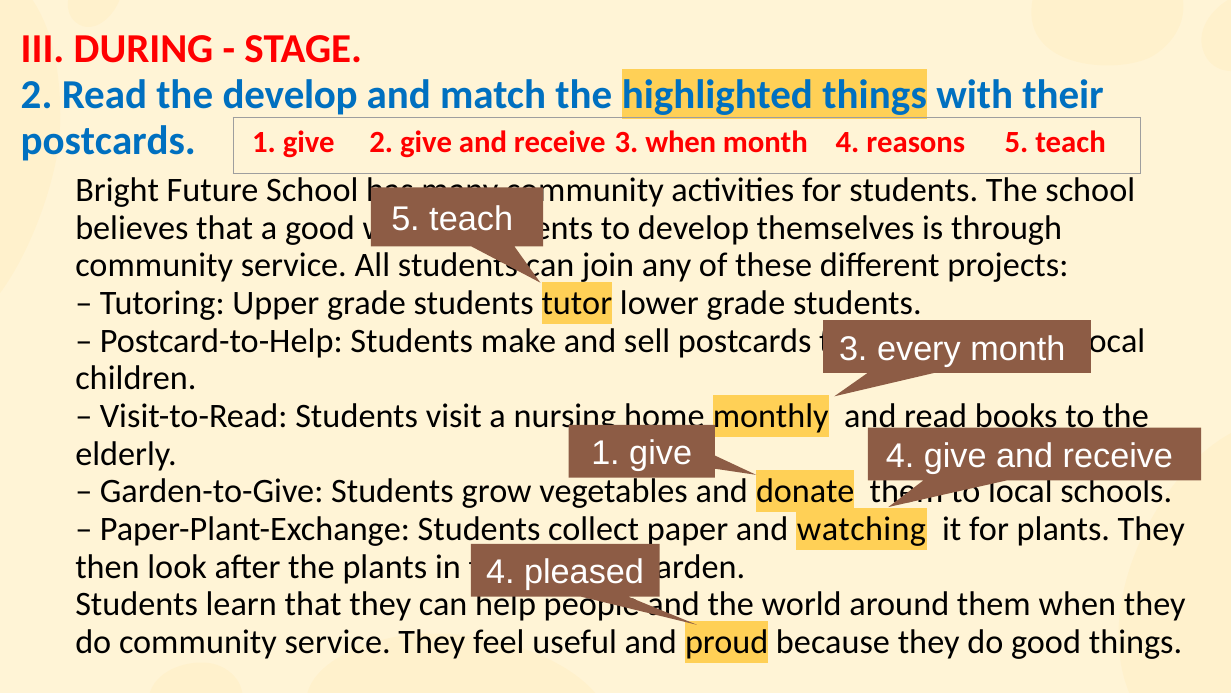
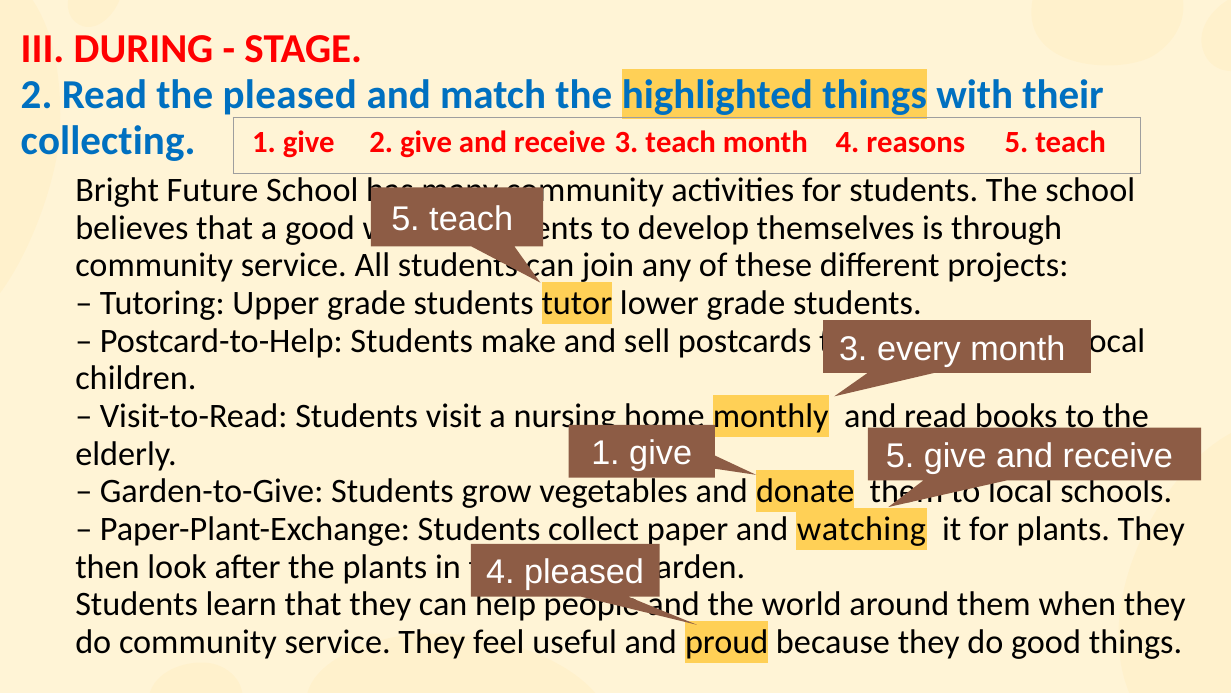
the develop: develop -> pleased (290, 95)
postcards: postcards -> collecting (108, 141)
3 when: when -> teach (681, 143)
give 4: 4 -> 5 (900, 456)
